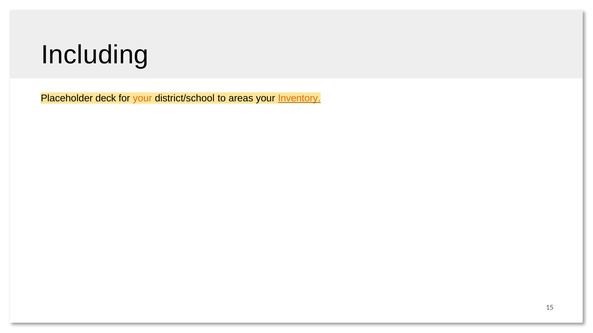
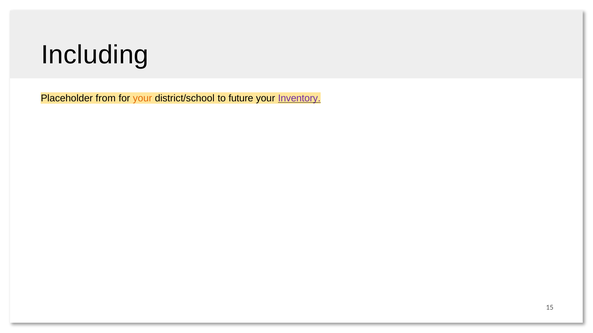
deck: deck -> from (106, 98)
areas: areas -> future (241, 98)
Inventory colour: orange -> purple (299, 98)
